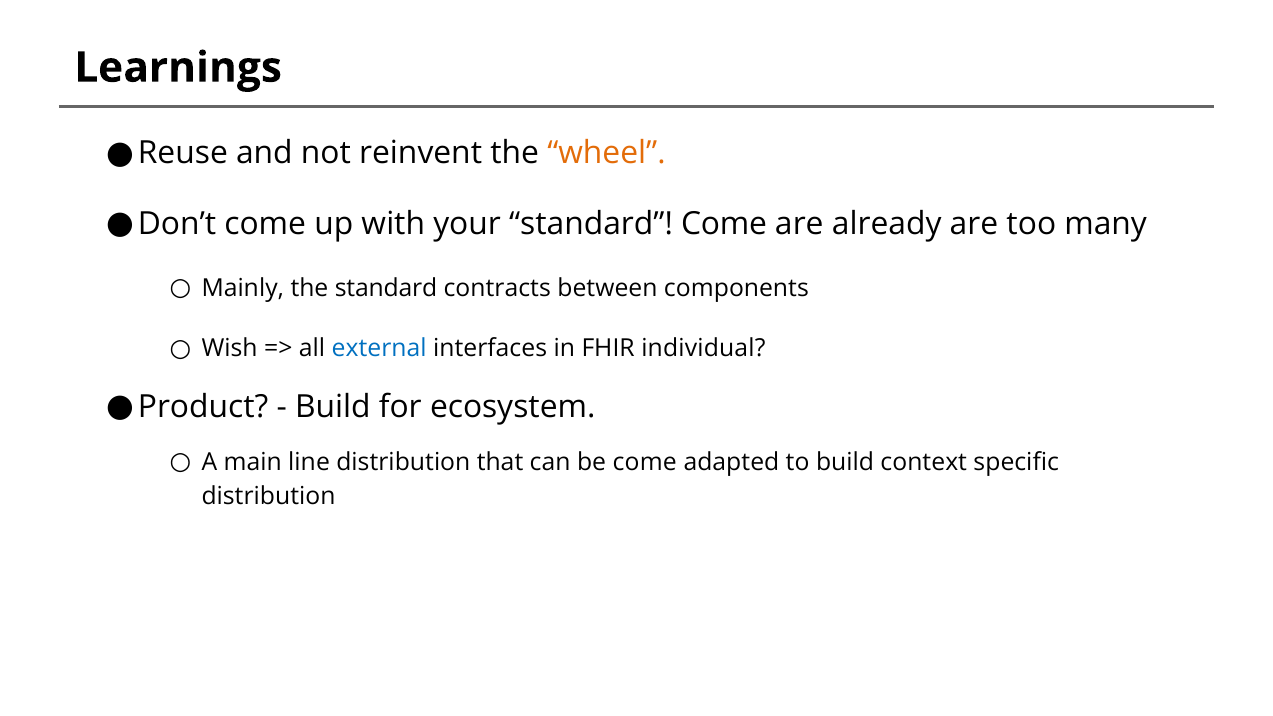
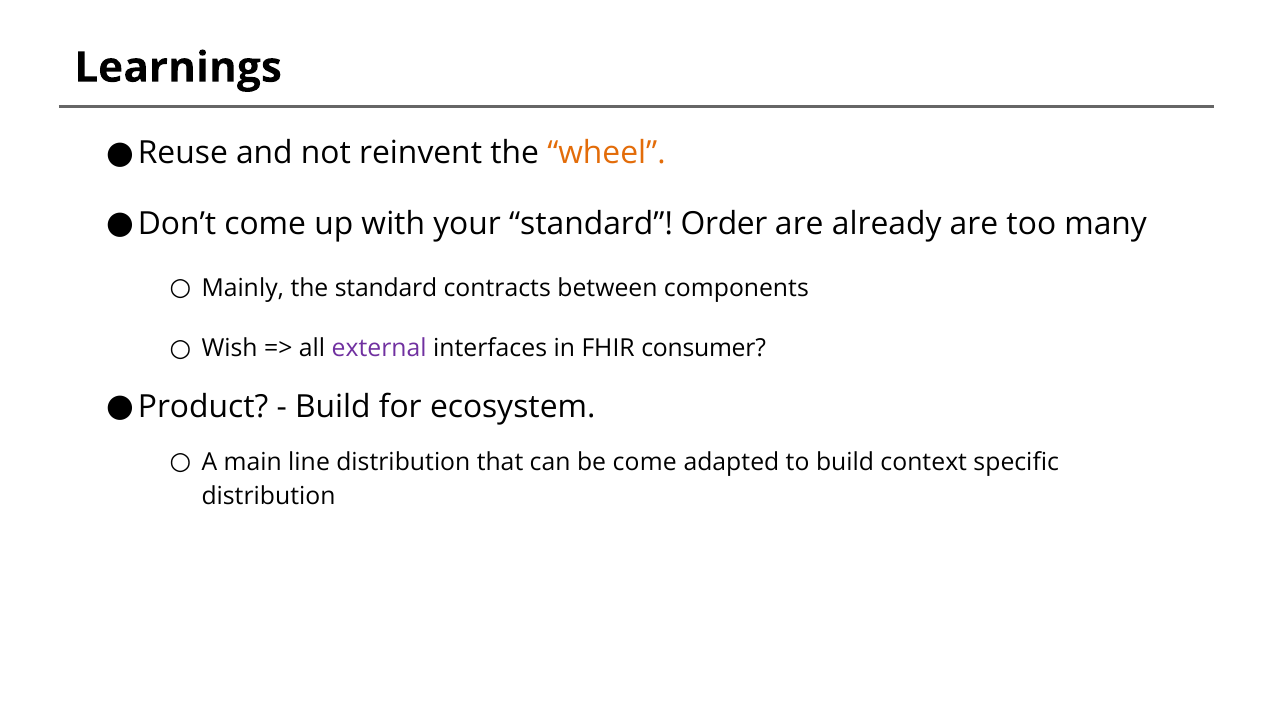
standard Come: Come -> Order (724, 224)
external colour: blue -> purple (379, 349)
individual: individual -> consumer (704, 349)
